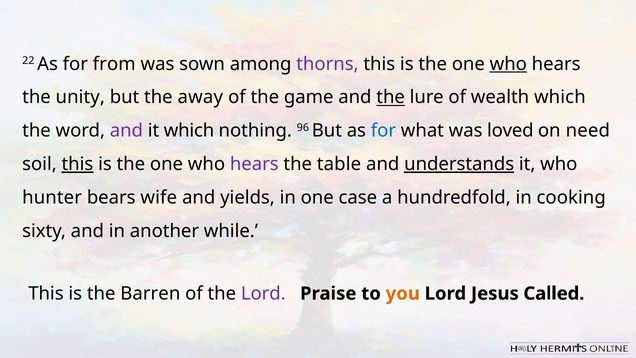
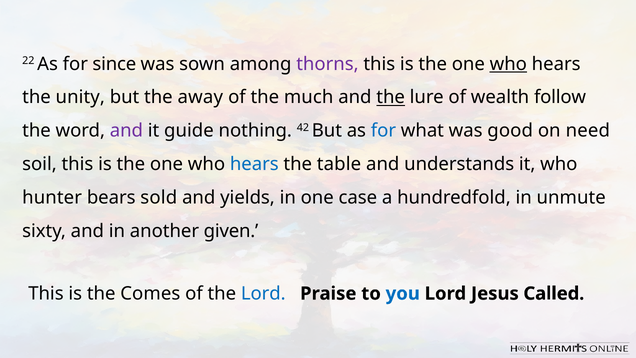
from: from -> since (114, 64)
game: game -> much (309, 97)
wealth which: which -> follow (560, 97)
it which: which -> guide (189, 131)
96: 96 -> 42 (303, 128)
loved: loved -> good (510, 131)
this underline: present -> none (77, 164)
hears colour: purple -> blue (254, 164)
understands underline: present -> none (459, 164)
wife: wife -> sold (159, 198)
cooking: cooking -> unmute (571, 198)
while: while -> given (231, 231)
Barren: Barren -> Comes (150, 293)
Lord colour: purple -> blue (263, 293)
you colour: orange -> blue (403, 293)
